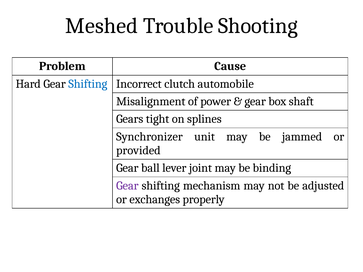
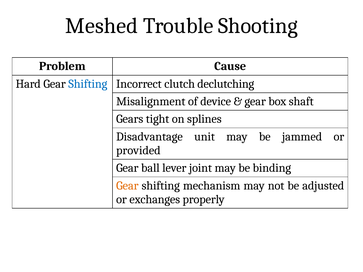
automobile: automobile -> declutching (226, 84)
power: power -> device (216, 102)
Synchronizer: Synchronizer -> Disadvantage (149, 137)
Gear colour: purple -> orange (127, 186)
